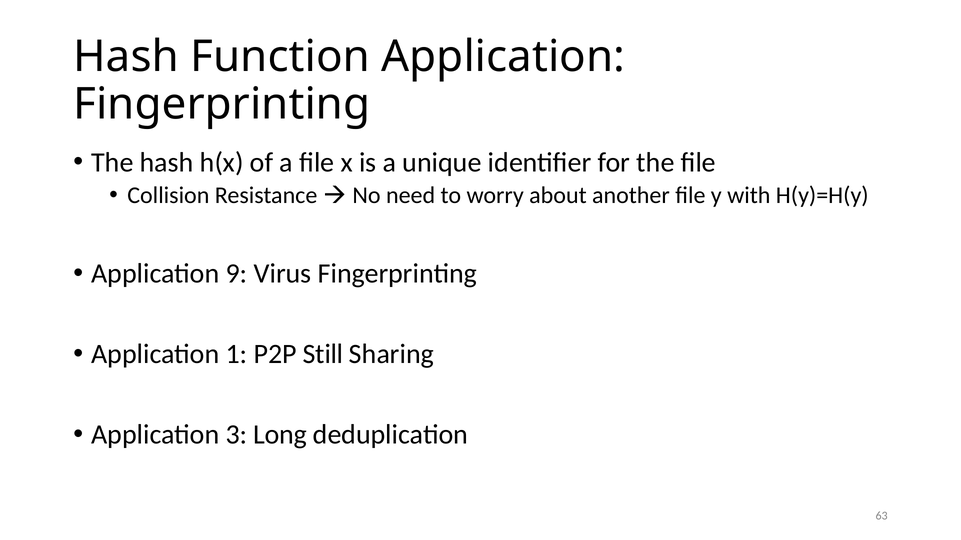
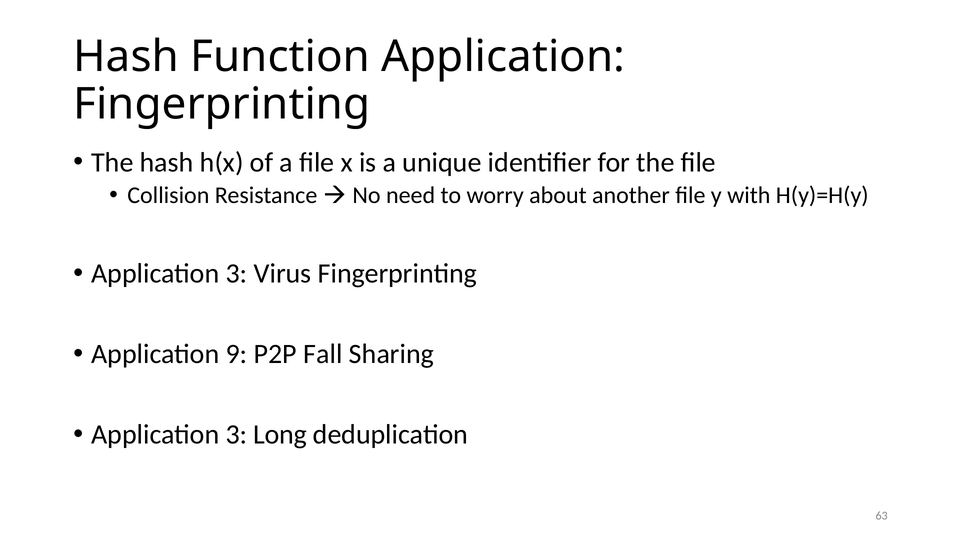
9: 9 -> 3 (237, 274)
1: 1 -> 9 (237, 355)
Still: Still -> Fall (323, 355)
